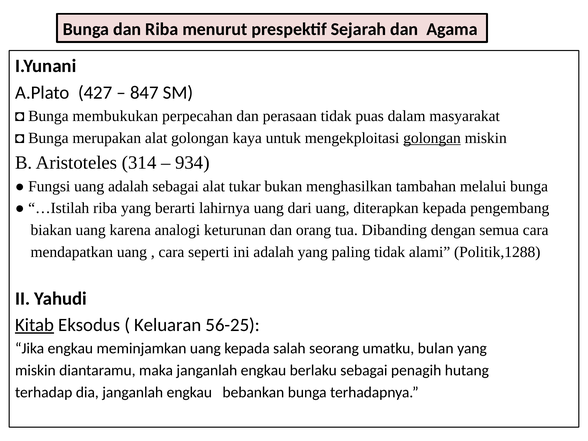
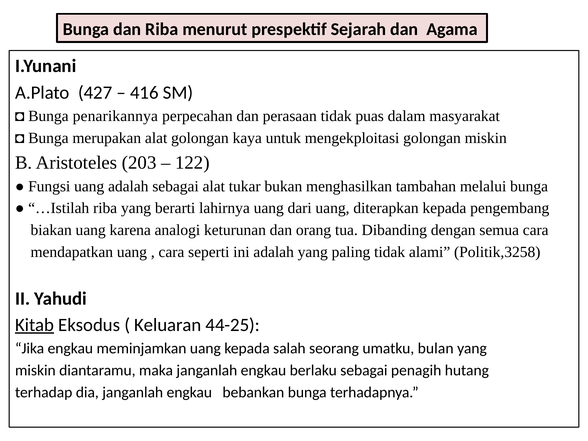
847: 847 -> 416 (144, 92)
membukukan: membukukan -> penarikannya (115, 116)
golongan underline: present -> none (432, 138)
314: 314 -> 203 (139, 163)
934: 934 -> 122 (192, 163)
Politik,1288: Politik,1288 -> Politik,3258 (497, 252)
56-25: 56-25 -> 44-25 (233, 325)
